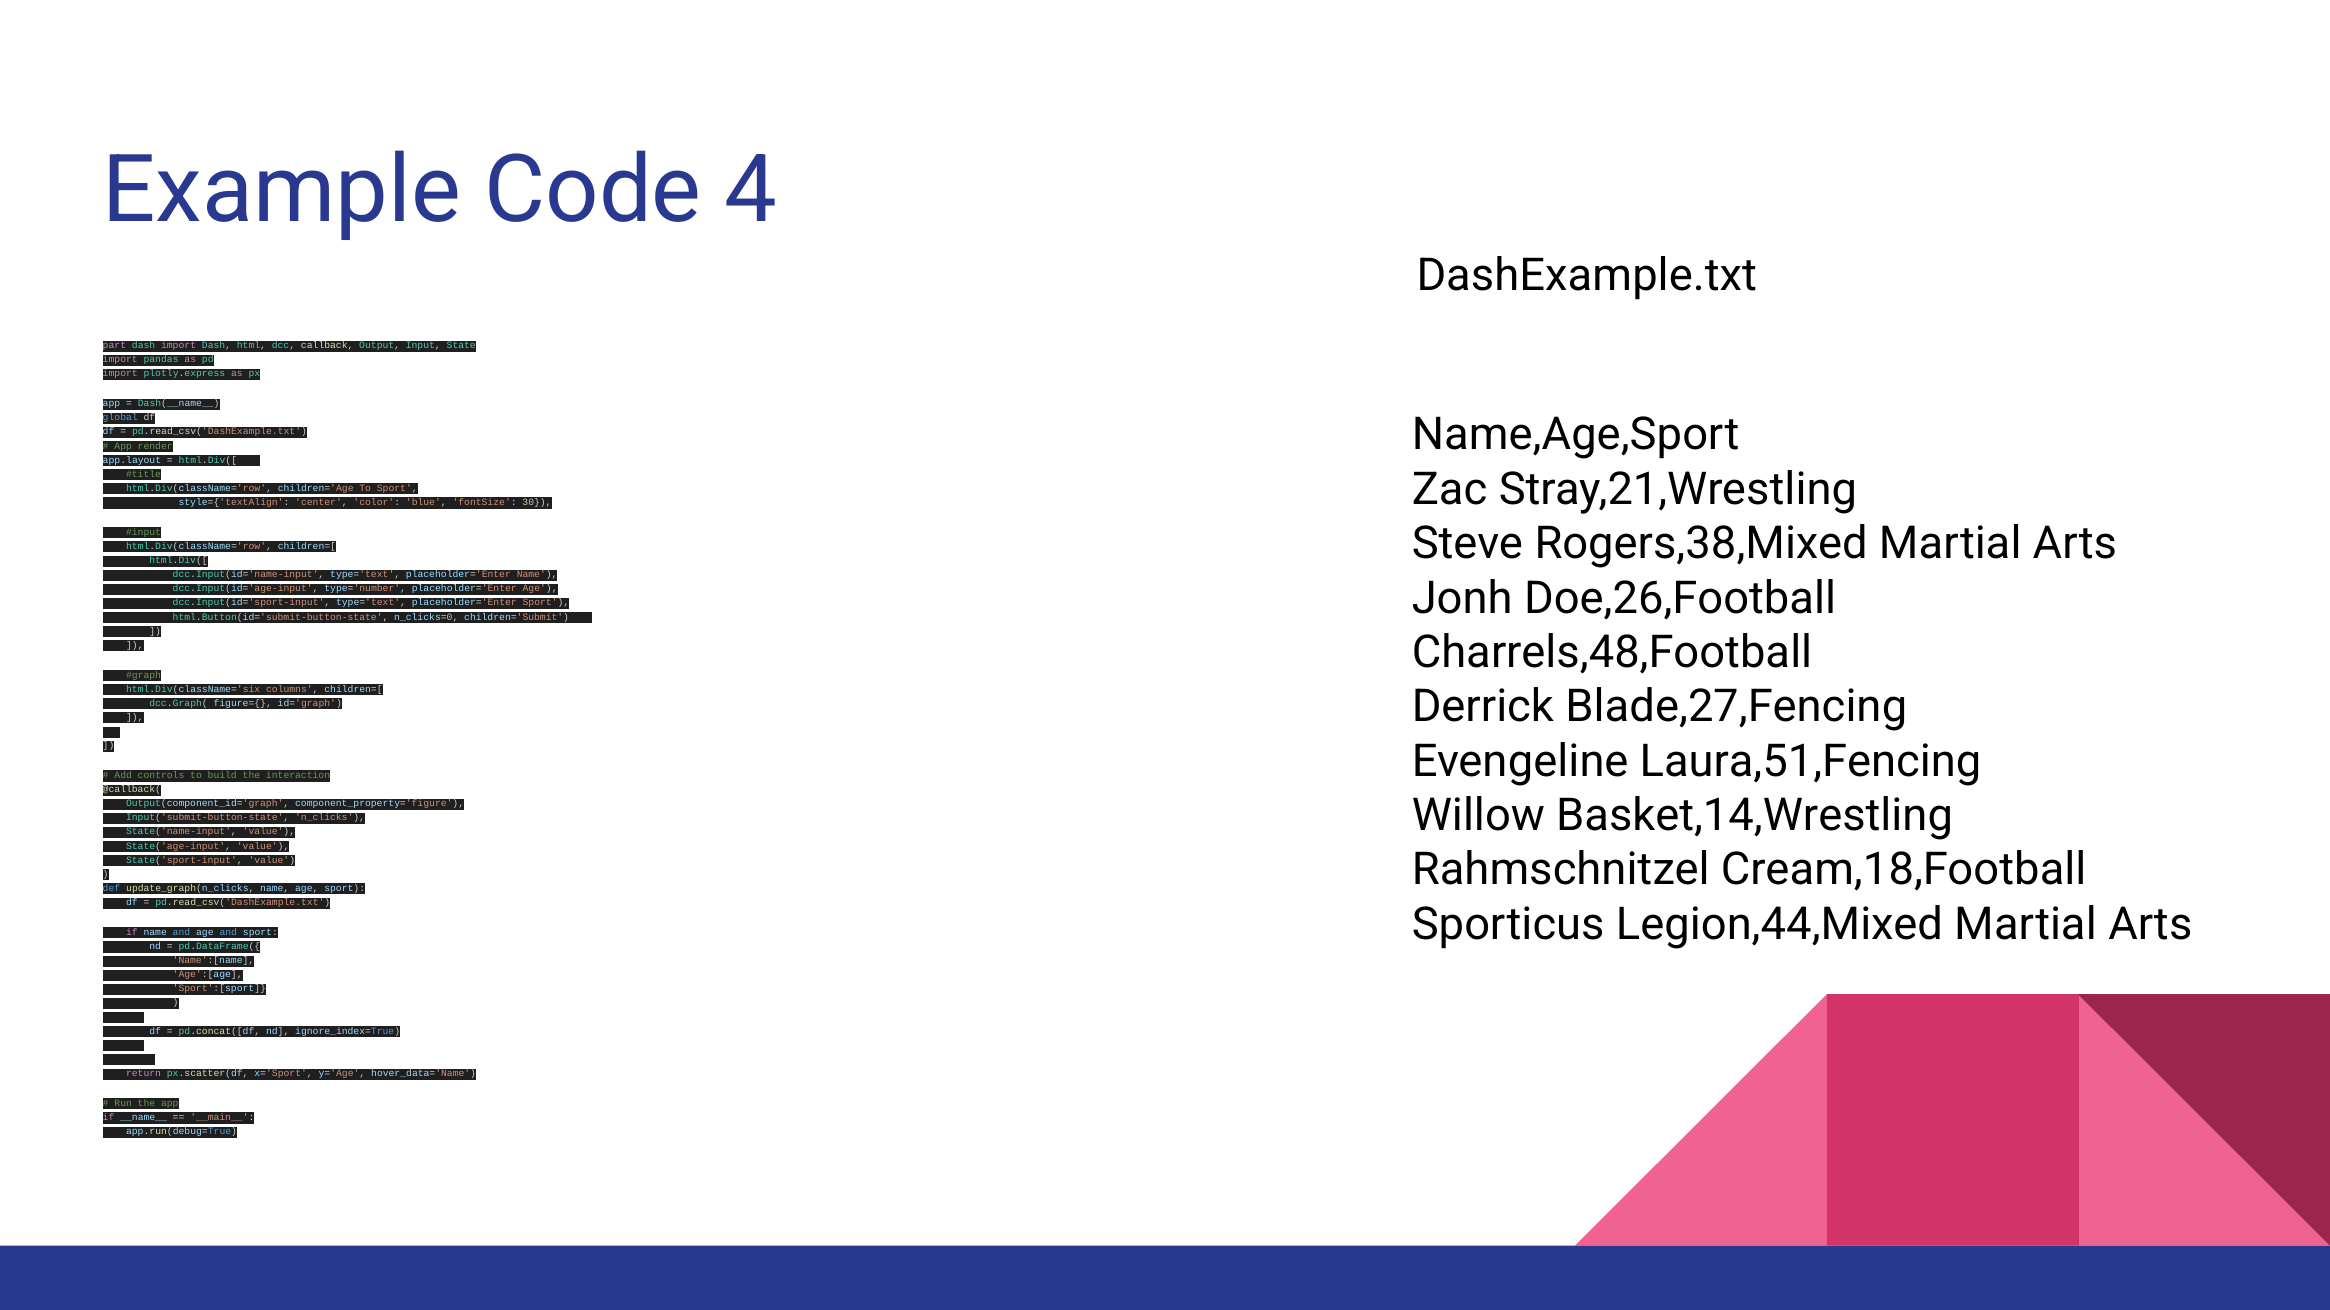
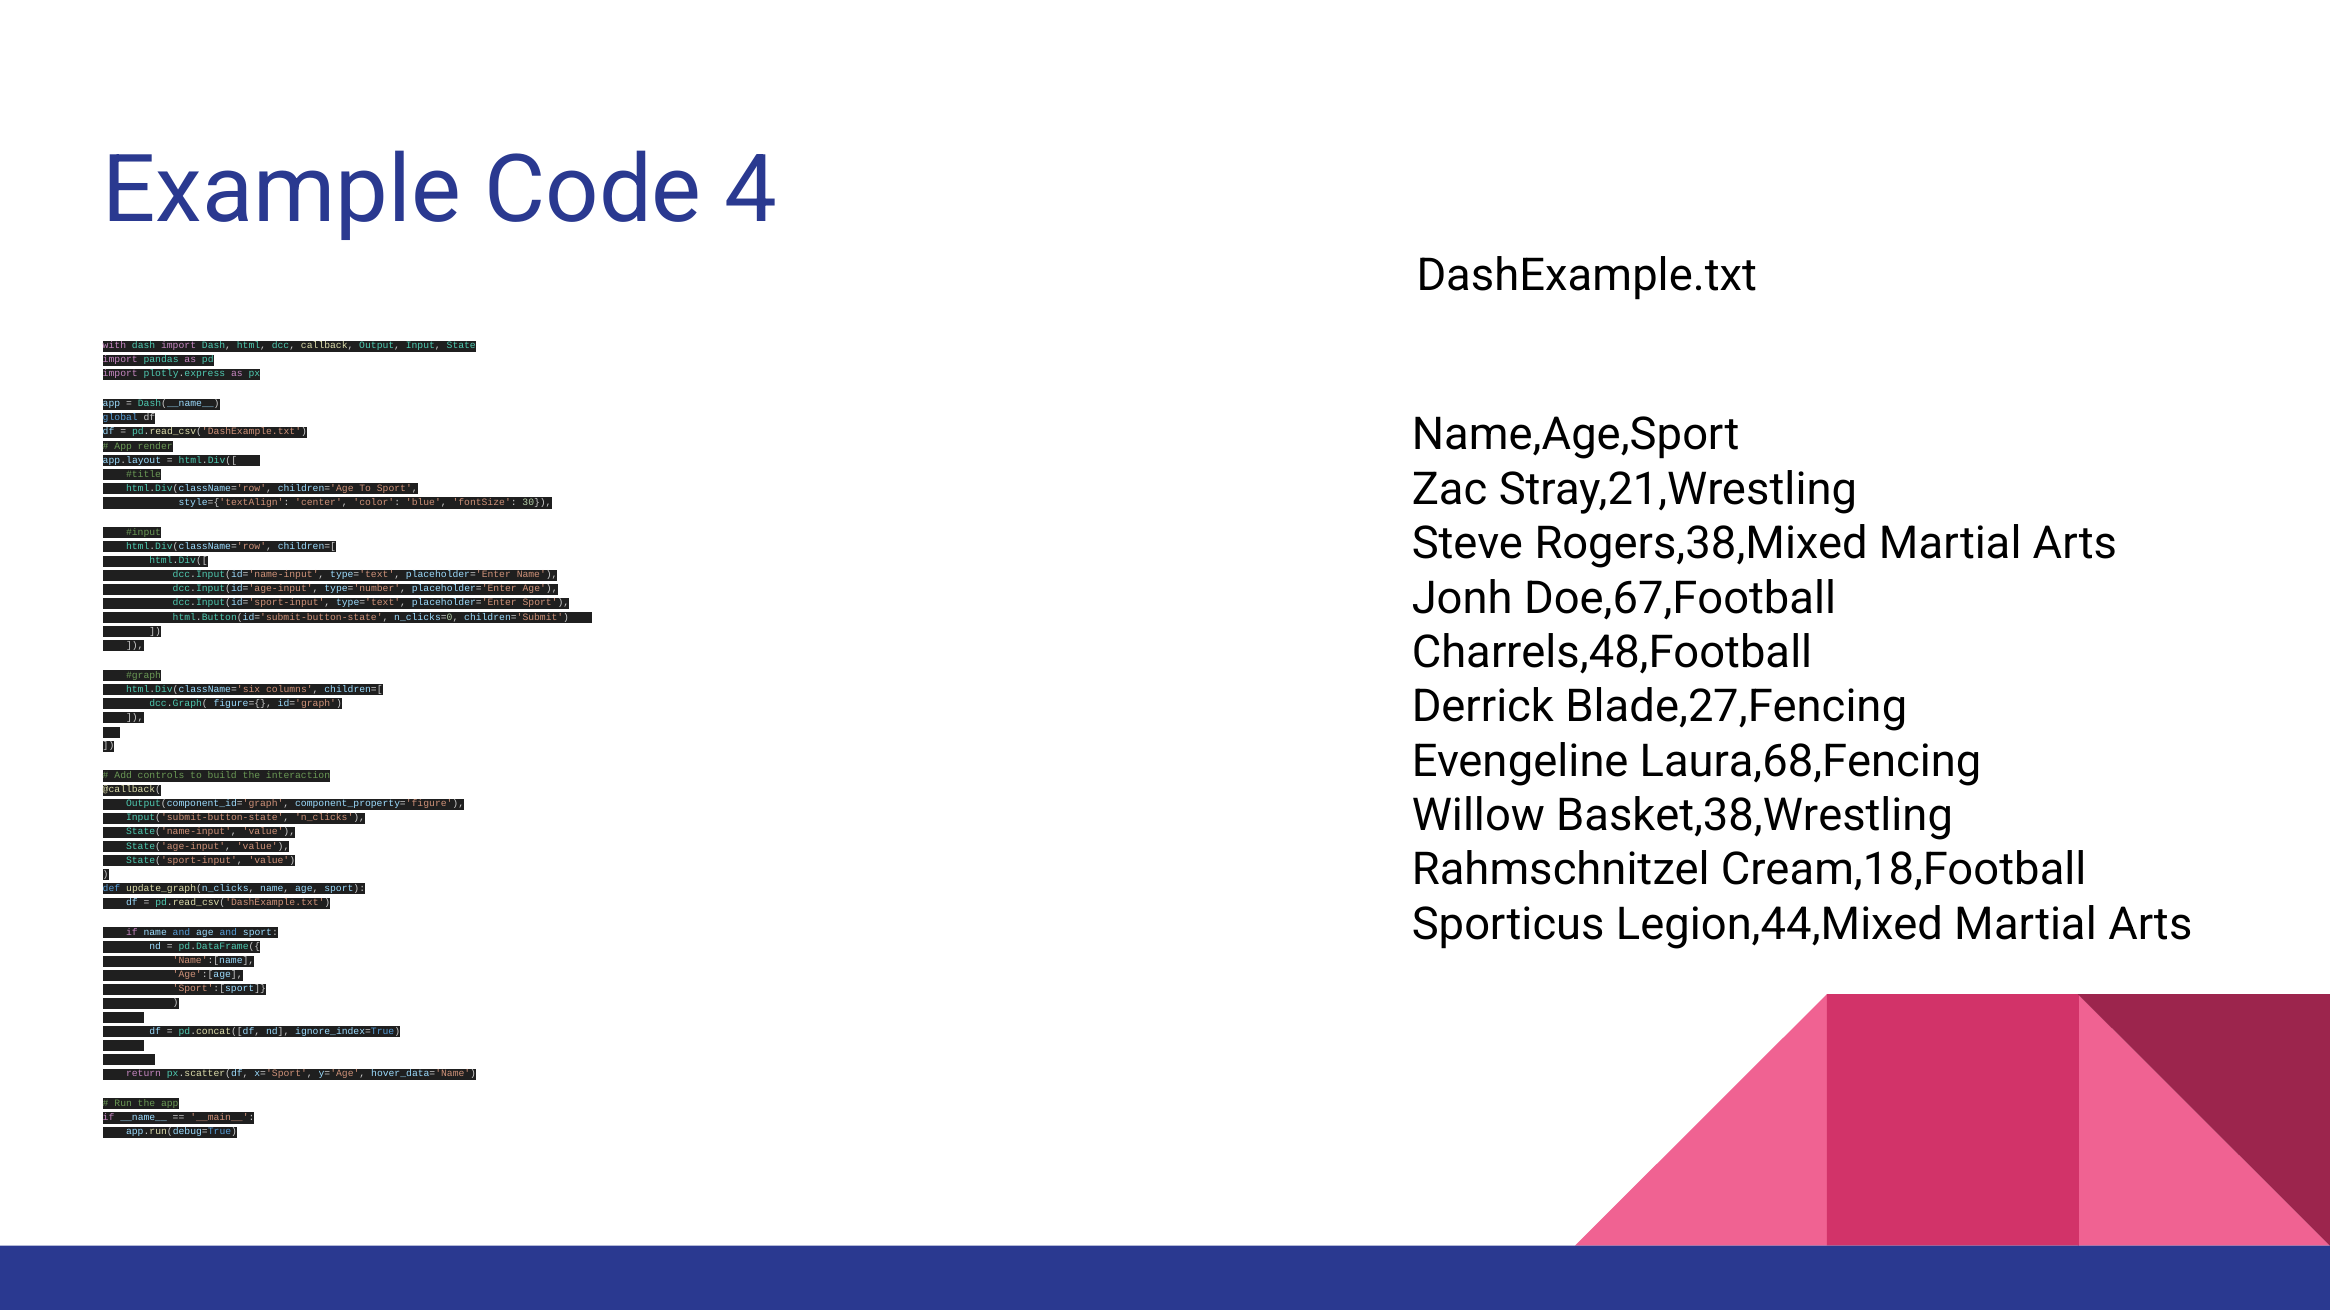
part: part -> with (114, 346)
Doe,26,Football: Doe,26,Football -> Doe,67,Football (1680, 598)
Laura,51,Fencing: Laura,51,Fencing -> Laura,68,Fencing (1810, 762)
Basket,14,Wrestling: Basket,14,Wrestling -> Basket,38,Wrestling (1755, 816)
